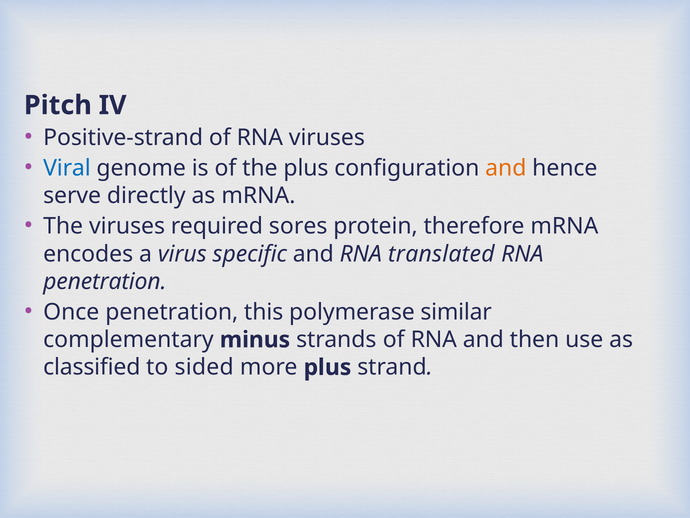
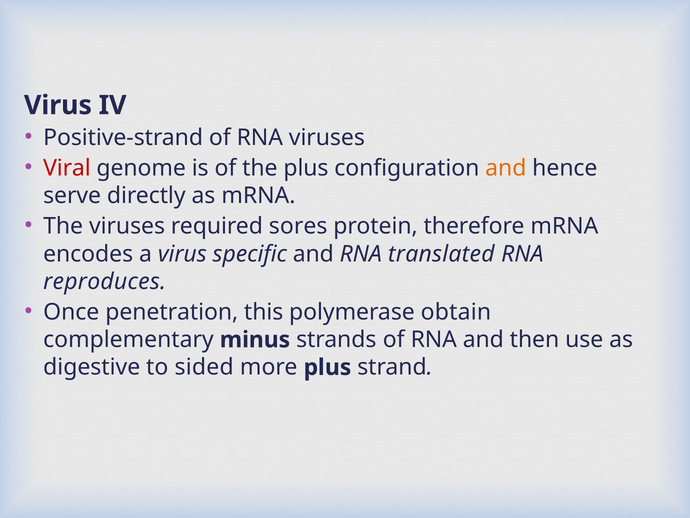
Pitch: Pitch -> Virus (58, 105)
Viral colour: blue -> red (67, 168)
penetration: penetration -> reproduces (105, 281)
similar: similar -> obtain (456, 312)
classified: classified -> digestive (92, 367)
